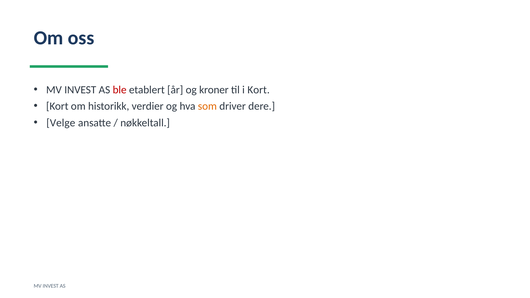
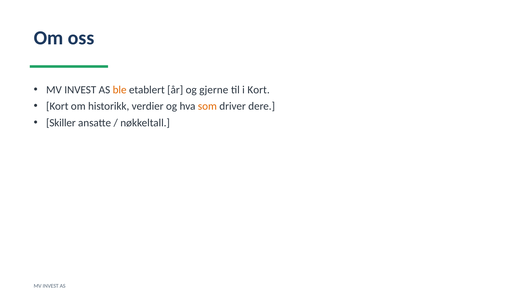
ble colour: red -> orange (120, 90)
kroner: kroner -> gjerne (214, 90)
Velge: Velge -> Skiller (61, 123)
